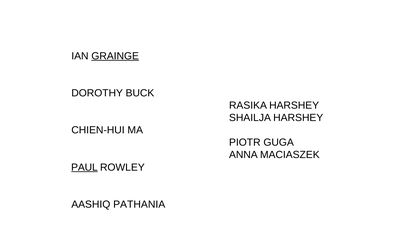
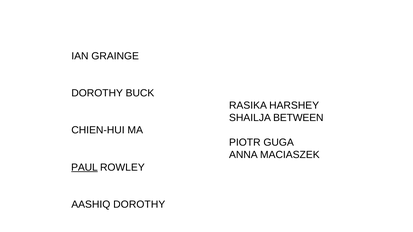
GRAINGE underline: present -> none (115, 56)
SHAILJA HARSHEY: HARSHEY -> BETWEEN (298, 118)
AASHIQ PATHANIA: PATHANIA -> DOROTHY (139, 205)
